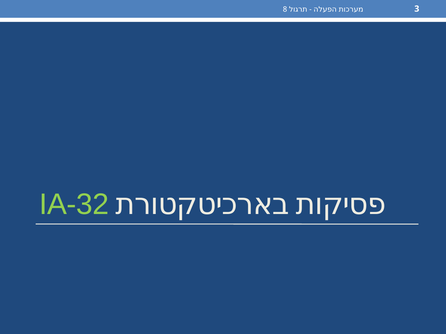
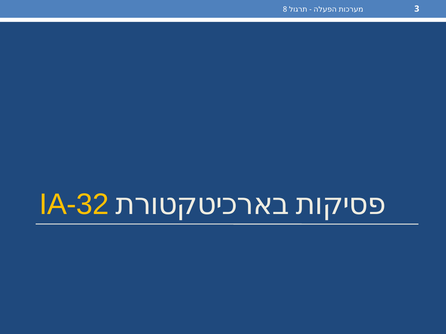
IA-32 colour: light green -> yellow (74, 205)
